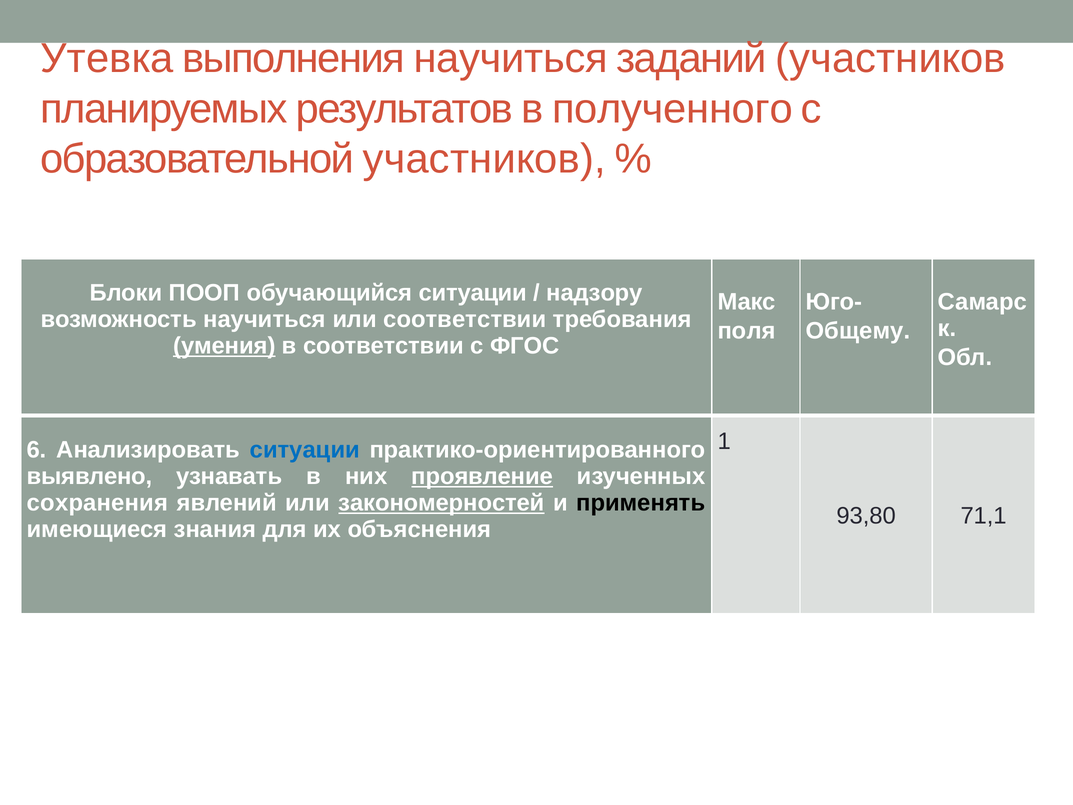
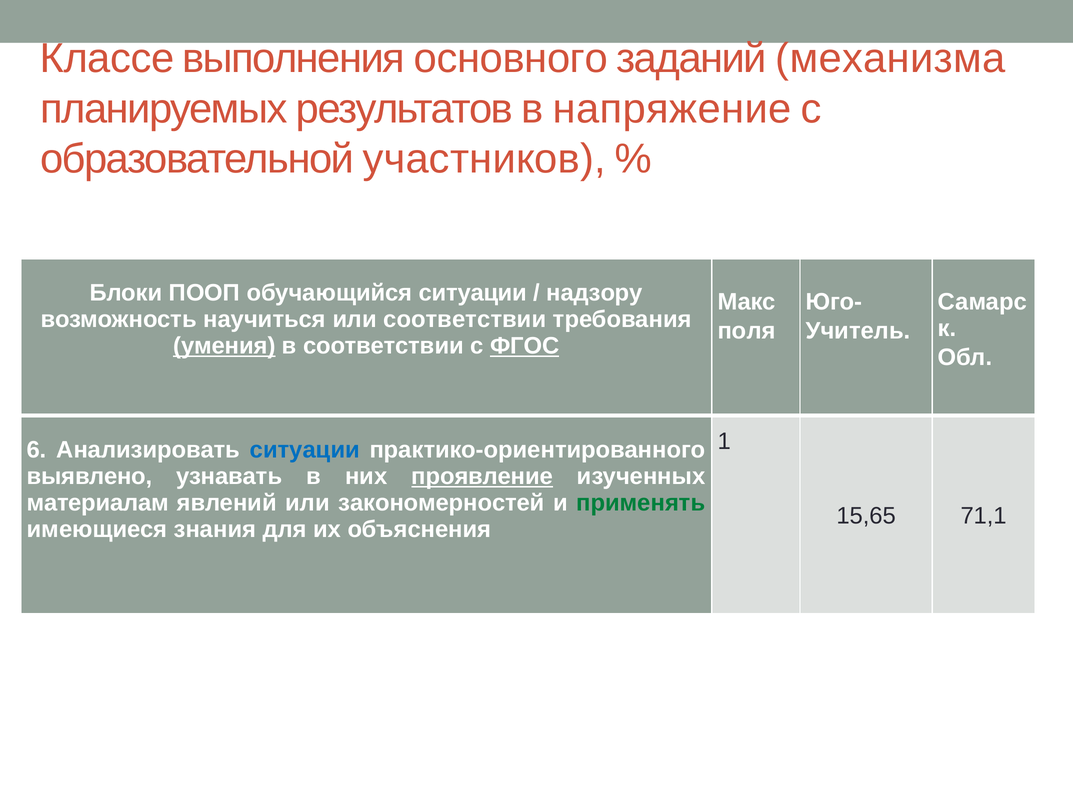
Утевка: Утевка -> Классе (107, 59)
выполнения научиться: научиться -> основного (511, 59)
заданий участников: участников -> механизма (890, 59)
полученного: полученного -> напряжение (672, 109)
Общему: Общему -> Учитель (858, 331)
ФГОС underline: none -> present (525, 346)
сохранения: сохранения -> материалам (98, 503)
закономерностей underline: present -> none (441, 503)
применять colour: black -> green (641, 503)
93,80: 93,80 -> 15,65 (866, 516)
